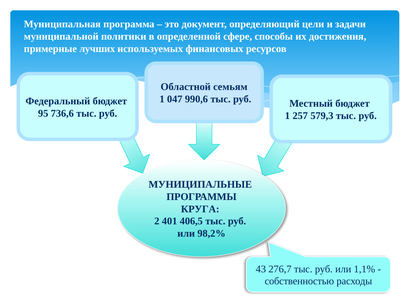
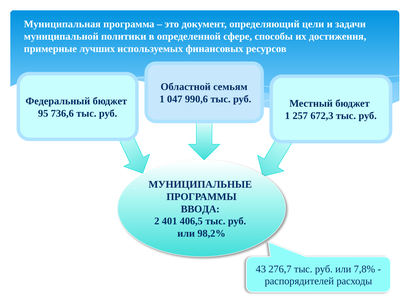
579,3: 579,3 -> 672,3 (322, 116)
КРУГА: КРУГА -> ВВОДА (200, 209)
1,1%: 1,1% -> 7,8% (364, 269)
собственностью: собственностью -> распорядителей (299, 281)
